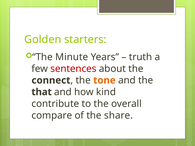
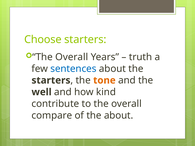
Golden: Golden -> Choose (43, 40)
Minute: Minute -> Overall (72, 57)
sentences colour: red -> blue (73, 69)
connect: connect -> starters (51, 80)
that: that -> well (42, 92)
the share: share -> about (119, 116)
